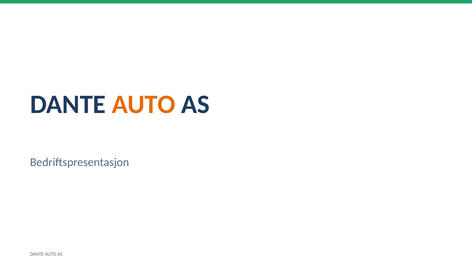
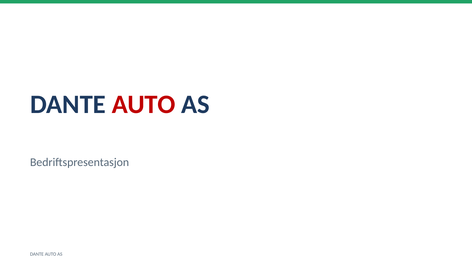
AUTO colour: orange -> red (144, 105)
